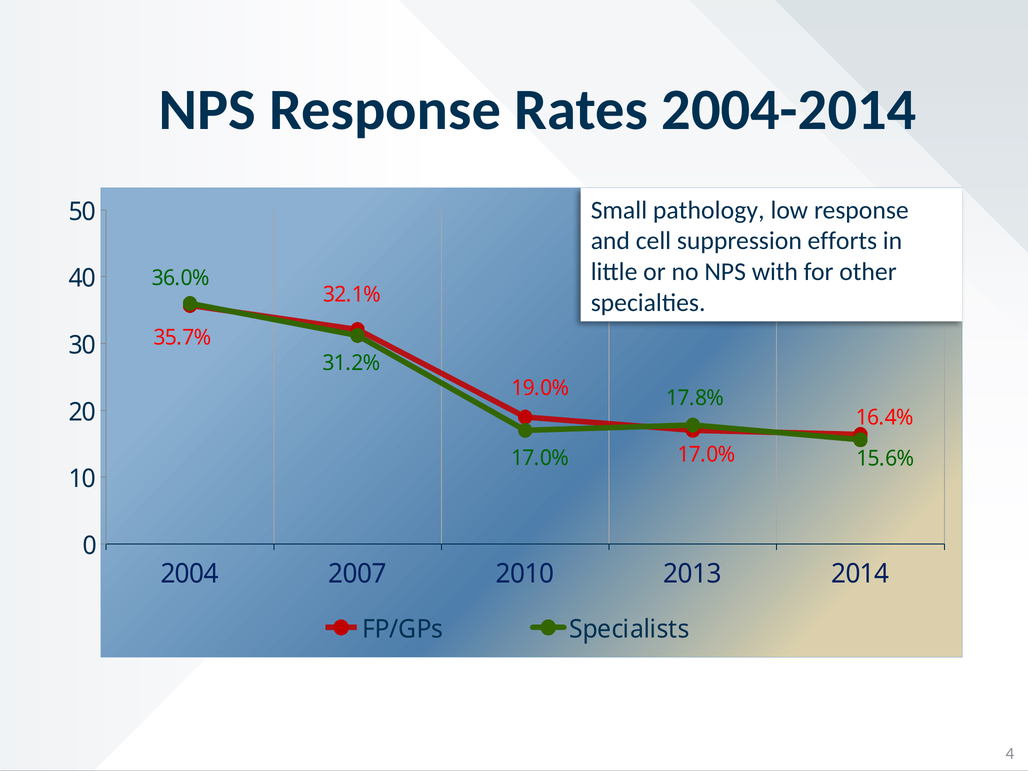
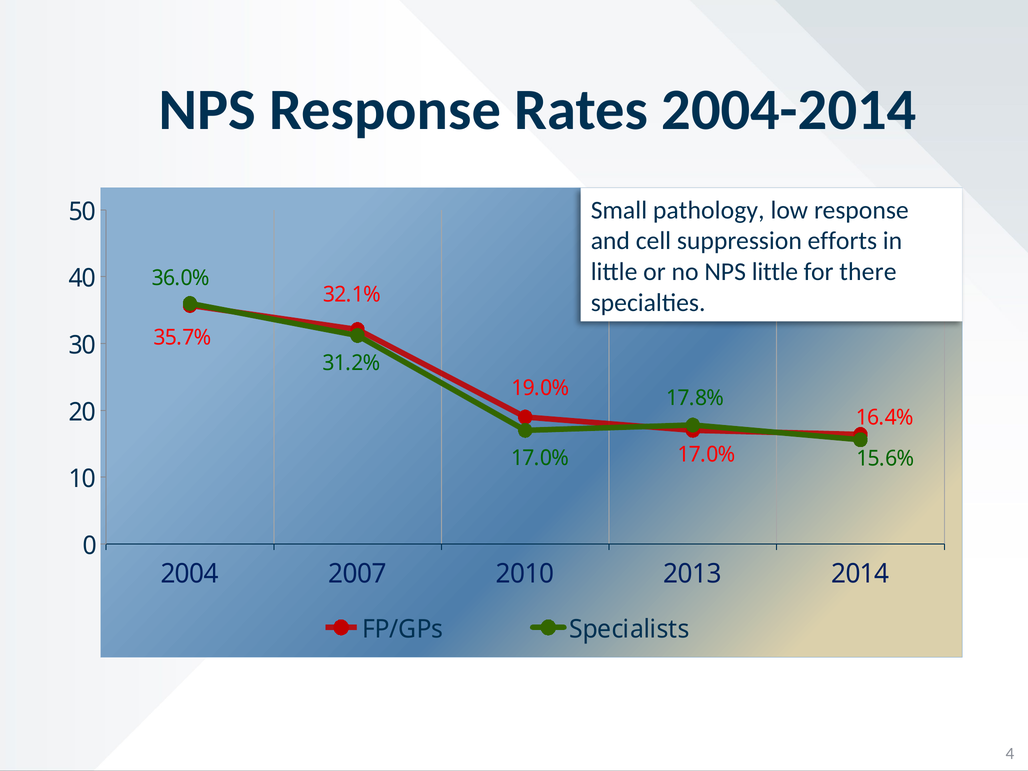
NPS with: with -> little (775, 272)
other: other -> there (868, 272)
